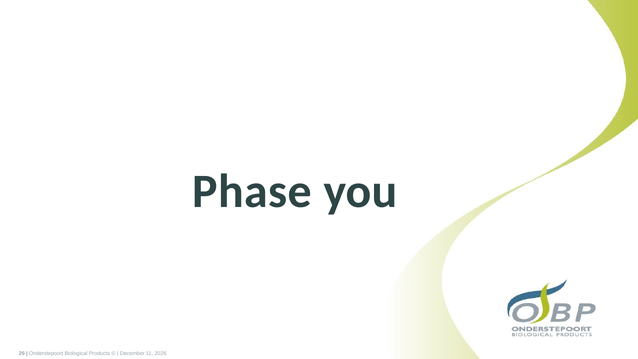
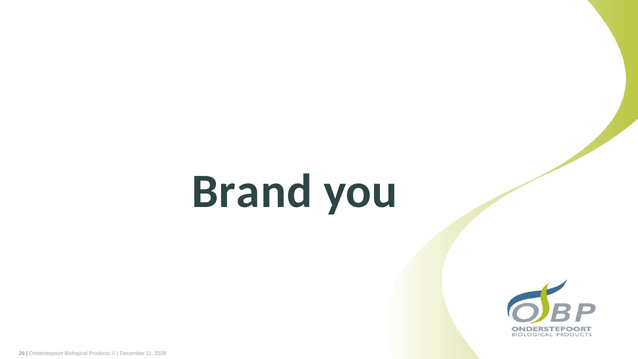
Phase: Phase -> Brand (252, 191)
